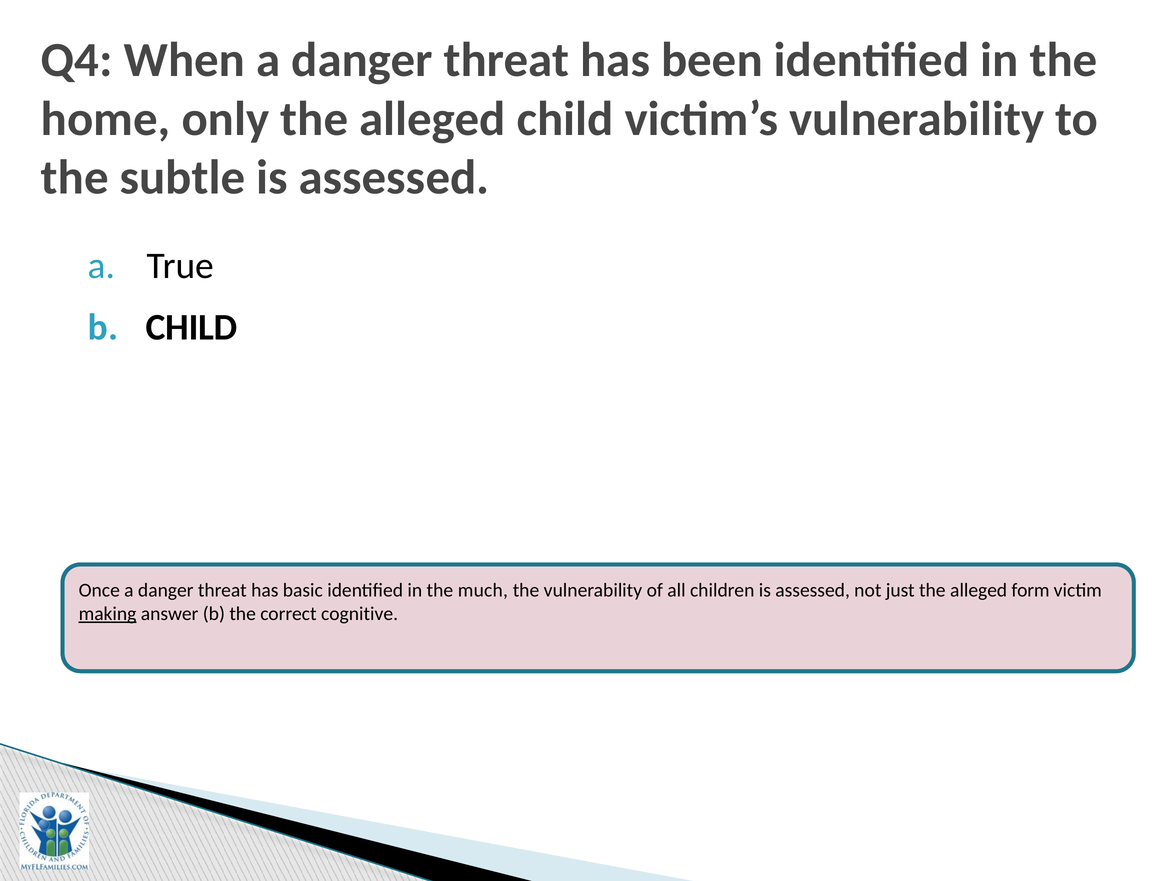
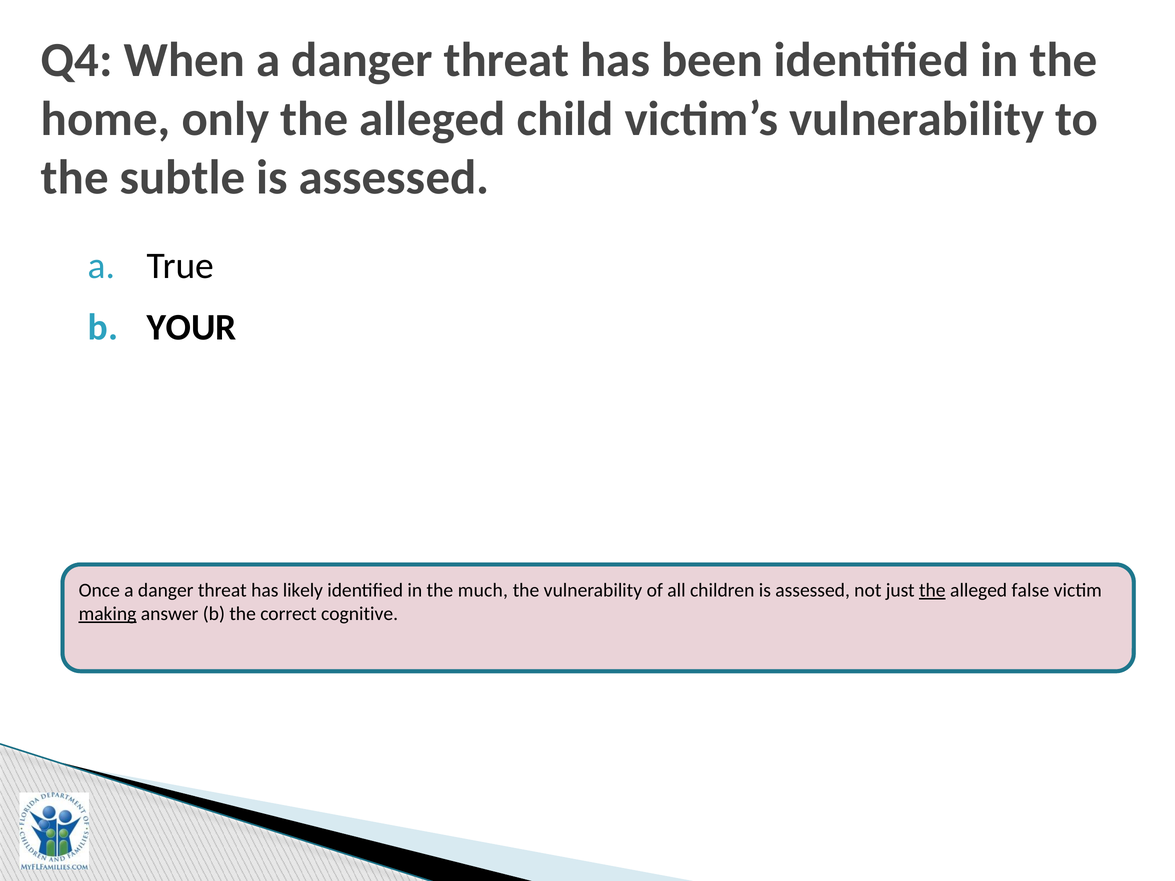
b CHILD: CHILD -> YOUR (192, 327)
basic: basic -> likely (303, 591)
the underline: none -> present (932, 591)
form: form -> false (1030, 591)
